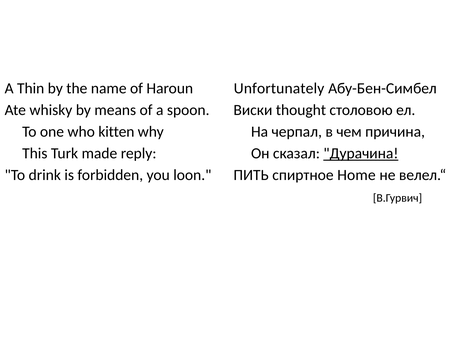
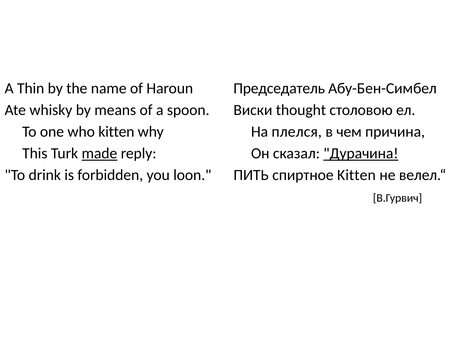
Unfortunately: Unfortunately -> Председатель (279, 88)
черпал: черпал -> плелся (297, 132)
made underline: none -> present (99, 153)
спиртное Home: Home -> Kitten (356, 175)
